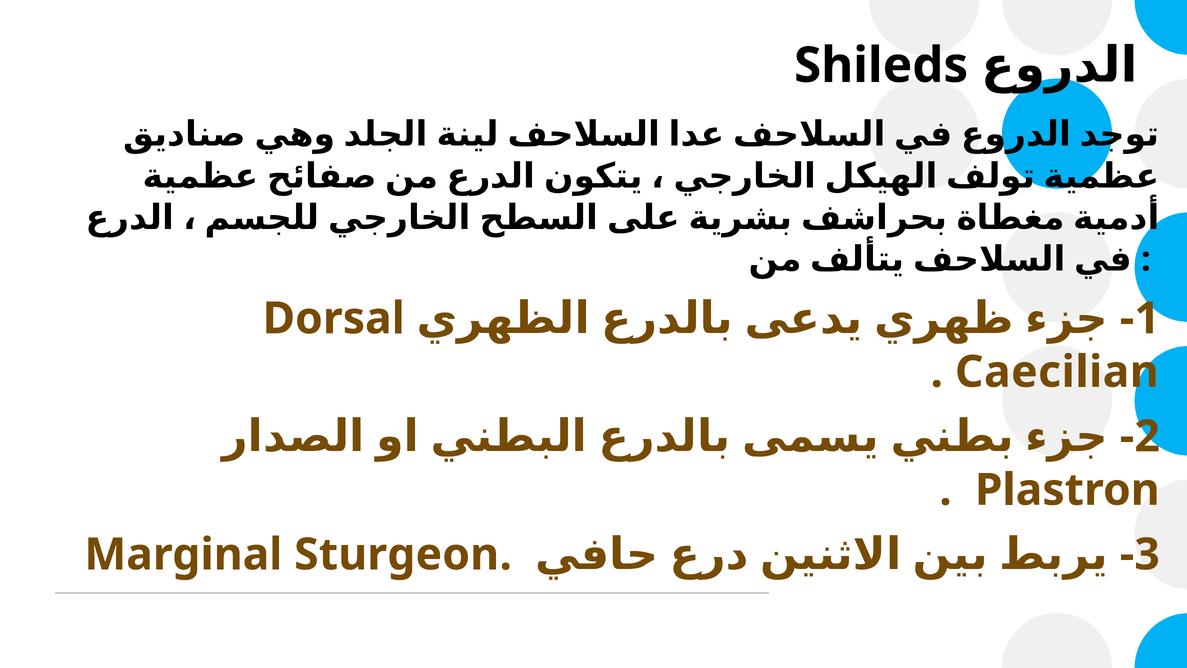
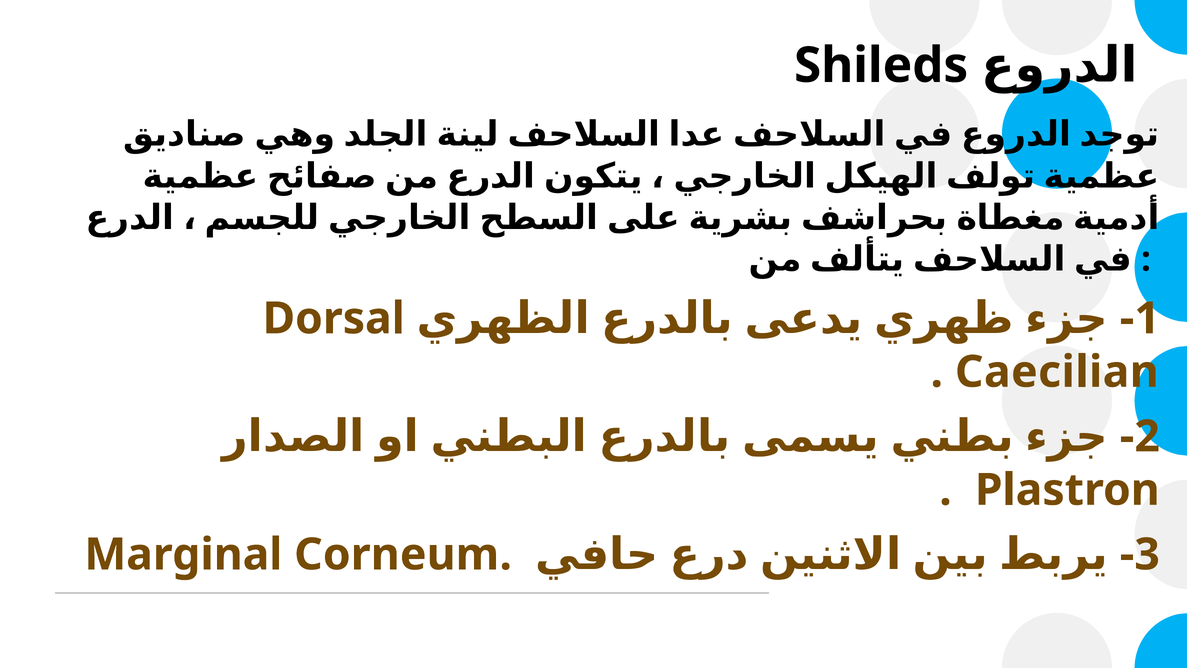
Sturgeon: Sturgeon -> Corneum (397, 554)
